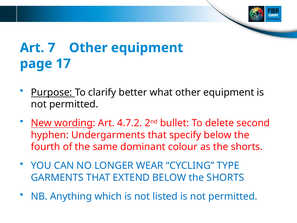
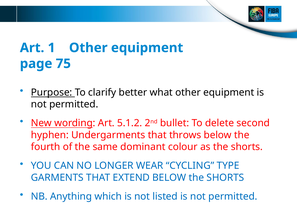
7: 7 -> 1 (52, 48)
17: 17 -> 75 (63, 64)
4.7.2: 4.7.2 -> 5.1.2 (130, 123)
specify: specify -> throws (185, 135)
